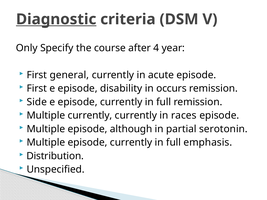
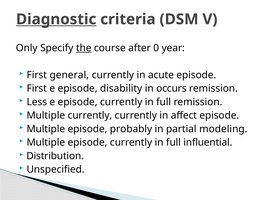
the underline: none -> present (84, 48)
4: 4 -> 0 (156, 48)
Side: Side -> Less (37, 102)
races: races -> affect (184, 116)
although: although -> probably (131, 129)
serotonin: serotonin -> modeling (223, 129)
emphasis: emphasis -> influential (208, 143)
